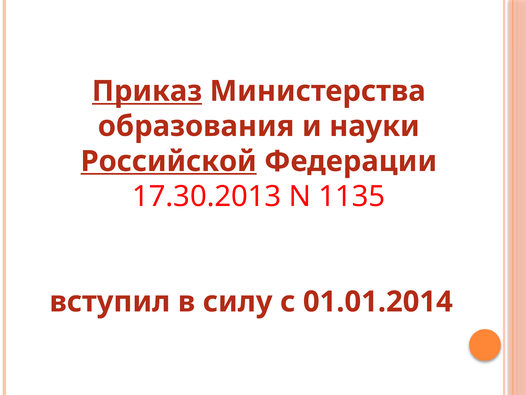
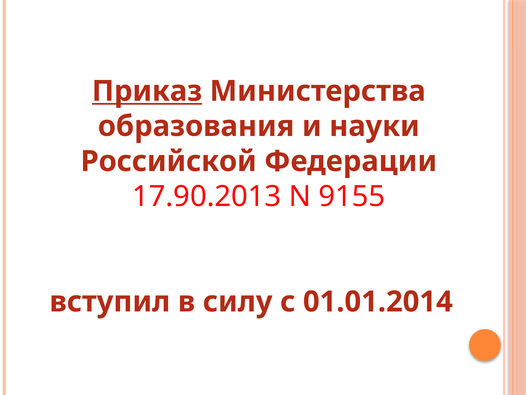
Российской underline: present -> none (169, 161)
17.30.2013: 17.30.2013 -> 17.90.2013 (207, 196)
1135: 1135 -> 9155 (352, 196)
